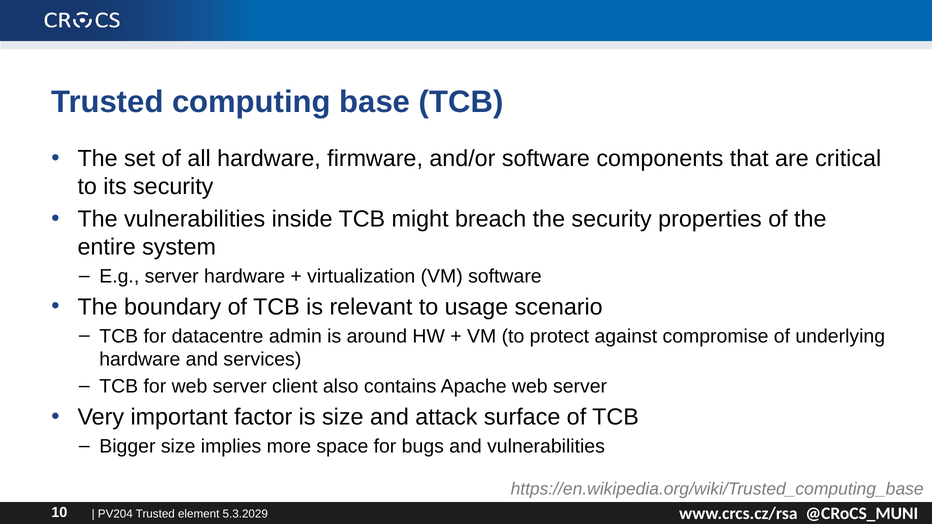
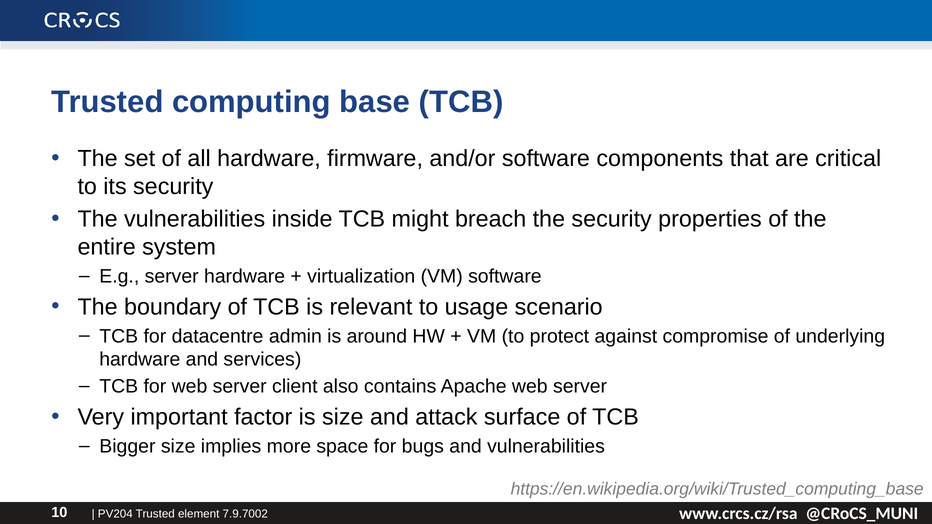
5.3.2029: 5.3.2029 -> 7.9.7002 (245, 514)
